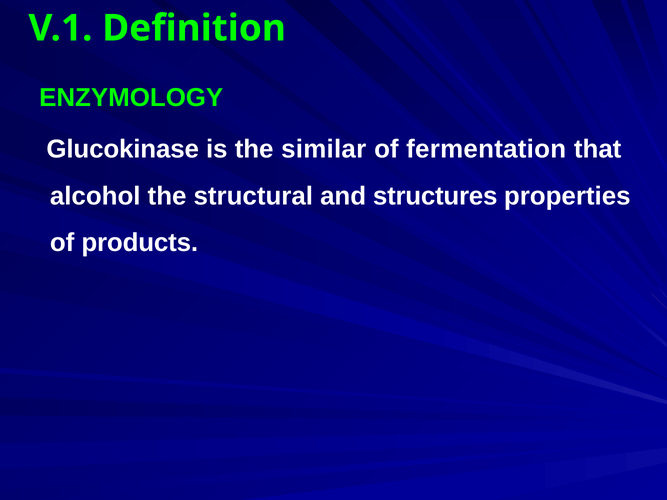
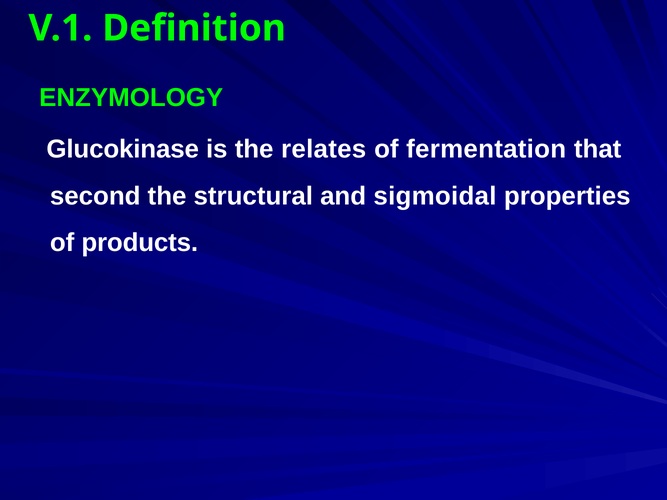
similar: similar -> relates (324, 149)
alcohol: alcohol -> second (95, 196)
structures: structures -> sigmoidal (435, 196)
